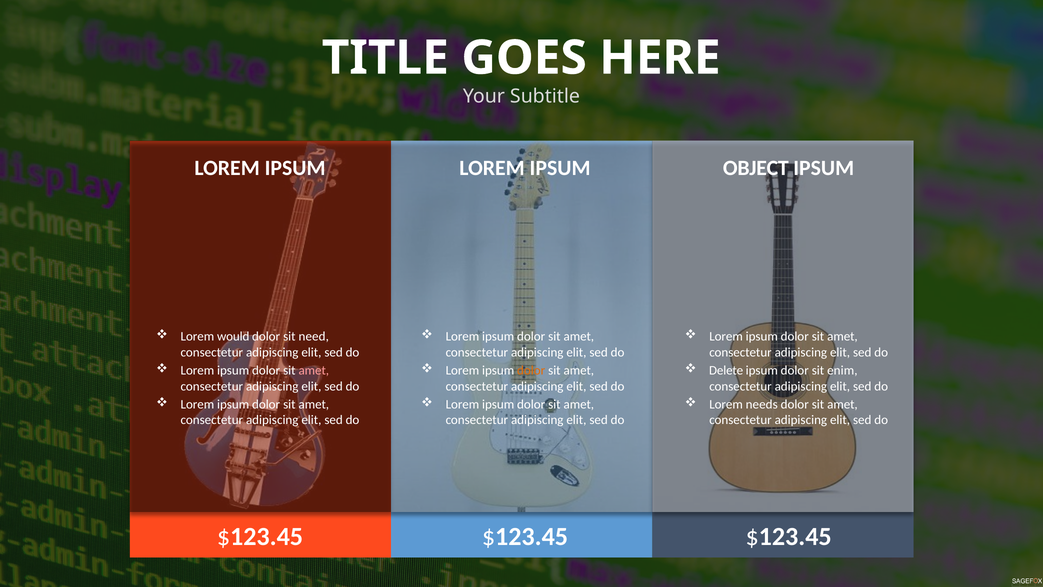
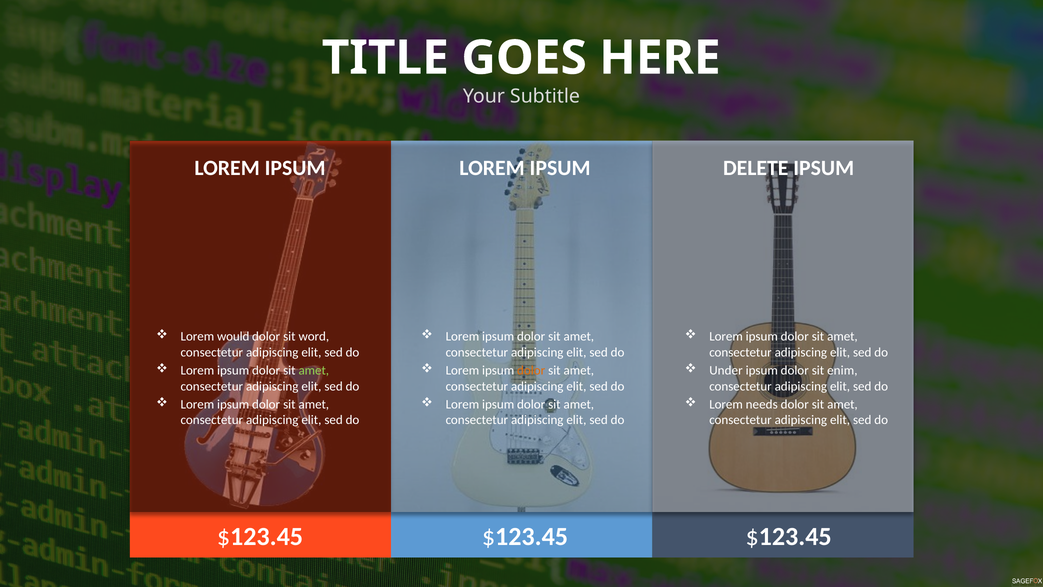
OBJECT: OBJECT -> DELETE (756, 168)
need: need -> word (314, 336)
amet colour: pink -> light green (314, 370)
Delete: Delete -> Under (726, 370)
